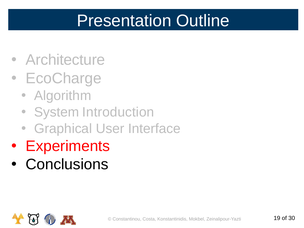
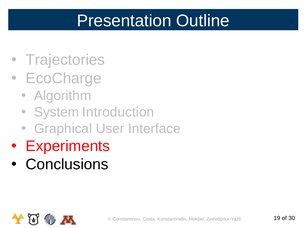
Architecture: Architecture -> Trajectories (65, 60)
